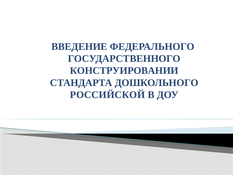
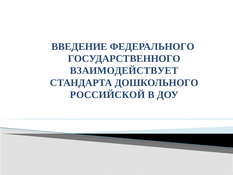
КОНСТРУИРОВАНИИ: КОНСТРУИРОВАНИИ -> ВЗАИМОДЕЙСТВУЕТ (124, 71)
